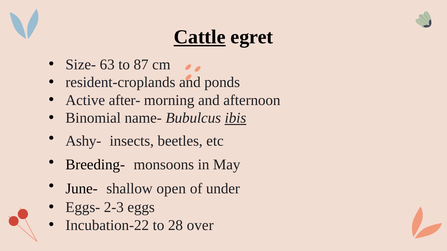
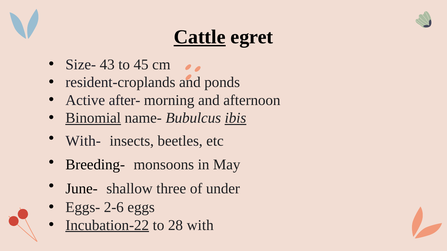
63: 63 -> 43 (107, 65)
87: 87 -> 45 (141, 65)
Binomial underline: none -> present (93, 118)
Ashy-: Ashy- -> With- (83, 141)
open: open -> three (171, 189)
2-3: 2-3 -> 2-6 (114, 208)
Incubation-22 underline: none -> present (107, 226)
over: over -> with (200, 226)
